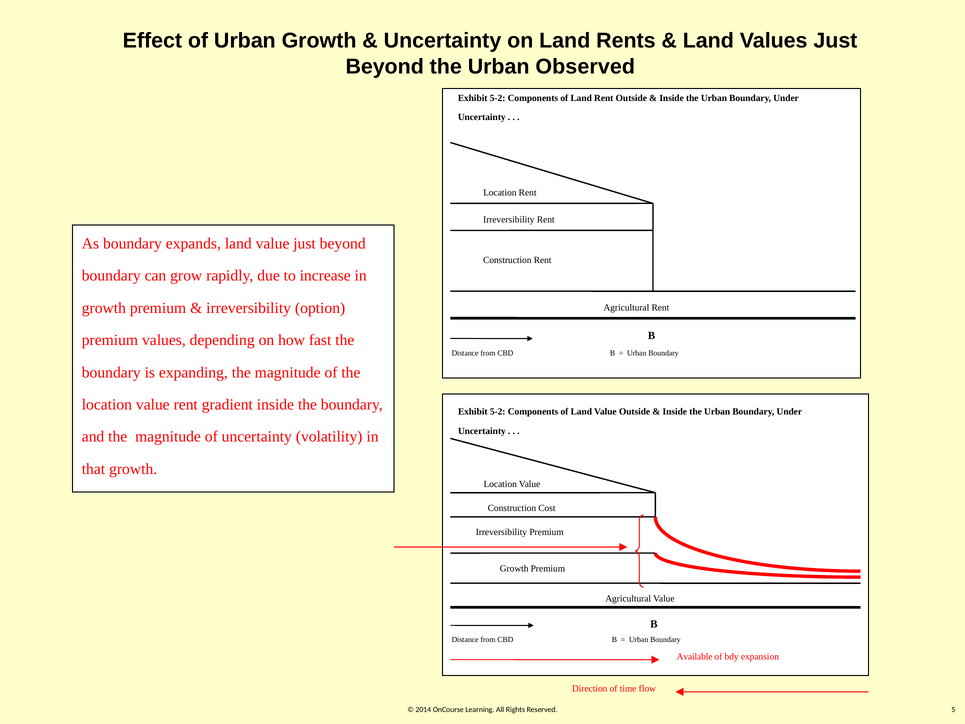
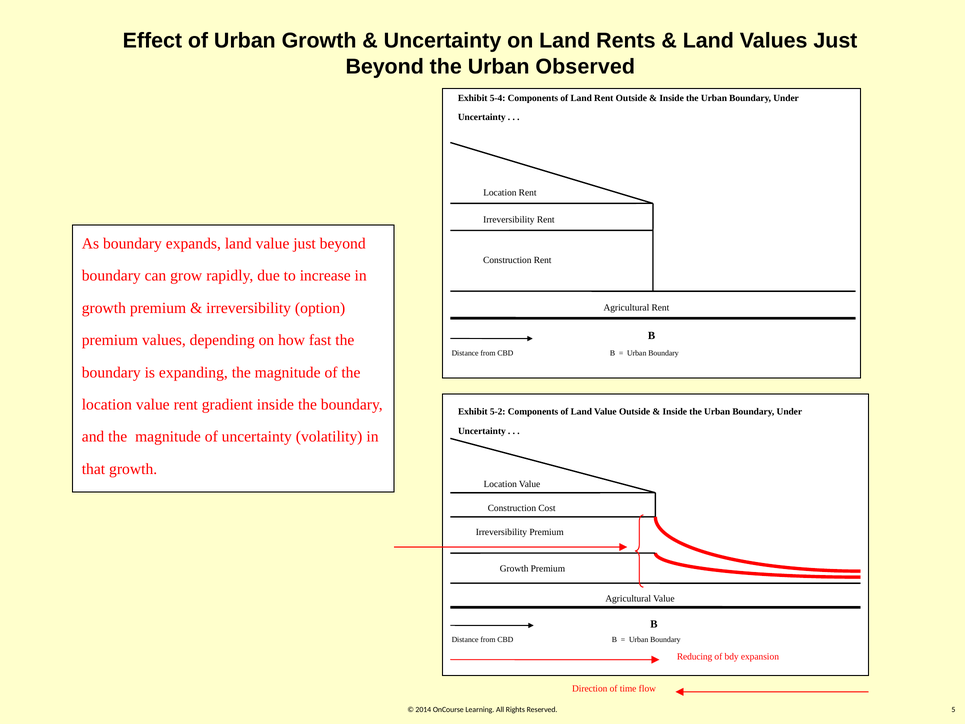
5-2: 5-2 -> 5-4 (498, 98)
Available: Available -> Reducing (695, 656)
